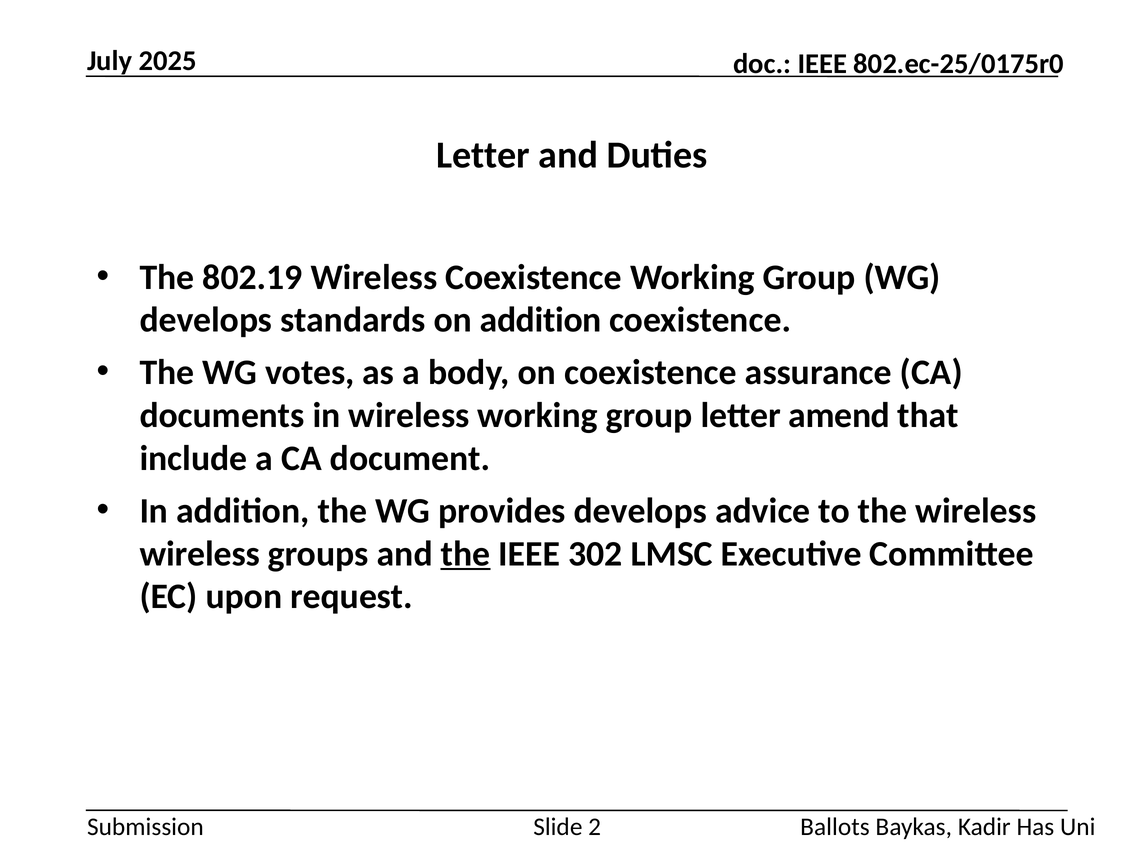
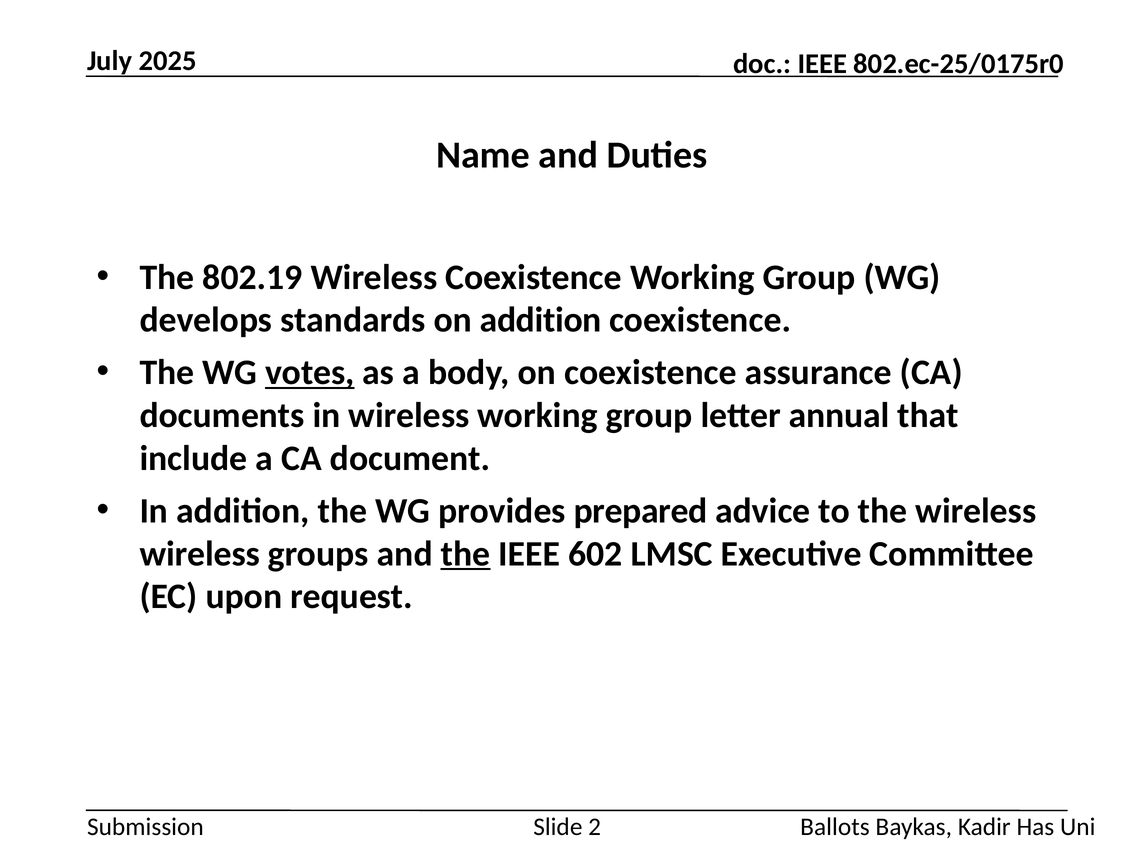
Letter: Letter -> Name (483, 155)
votes underline: none -> present (310, 373)
amend: amend -> annual (839, 415)
provides develops: develops -> prepared (641, 511)
302: 302 -> 602 (595, 554)
